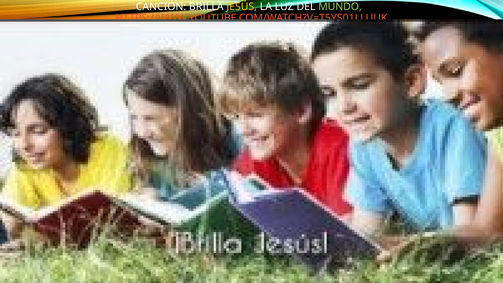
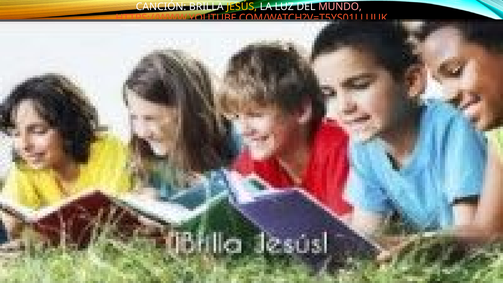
MUNDO colour: light green -> pink (340, 7)
